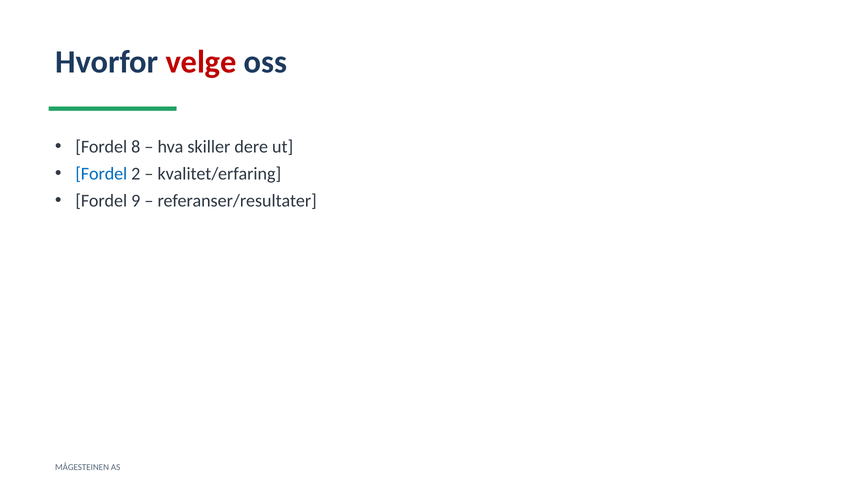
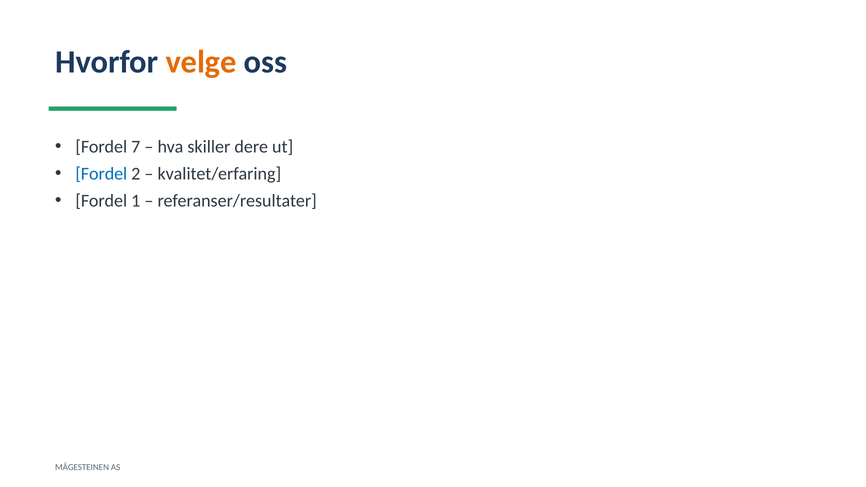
velge colour: red -> orange (201, 62)
8: 8 -> 7 (136, 147)
9: 9 -> 1 (136, 201)
